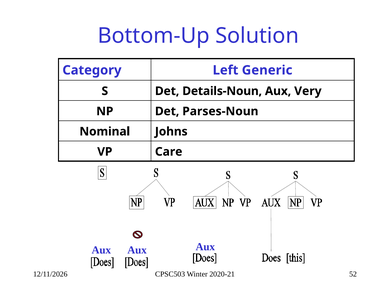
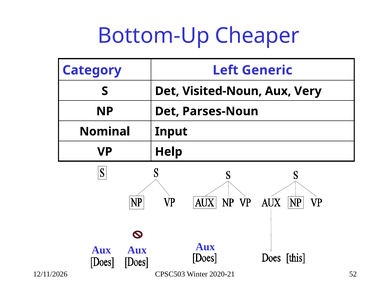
Solution: Solution -> Cheaper (257, 36)
Details-Noun: Details-Noun -> Visited-Noun (222, 91)
Johns: Johns -> Input (171, 131)
Care: Care -> Help (169, 151)
